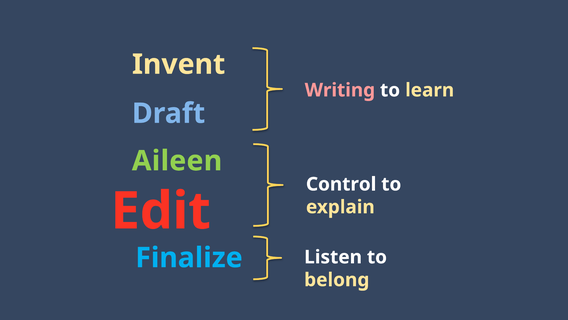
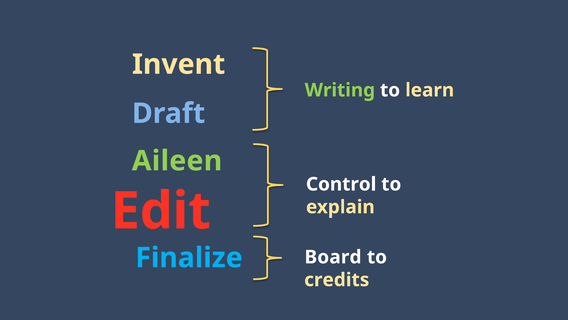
Writing colour: pink -> light green (340, 90)
Listen: Listen -> Board (333, 257)
belong: belong -> credits (337, 279)
